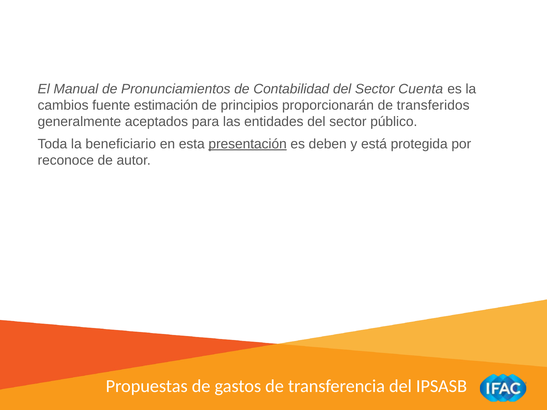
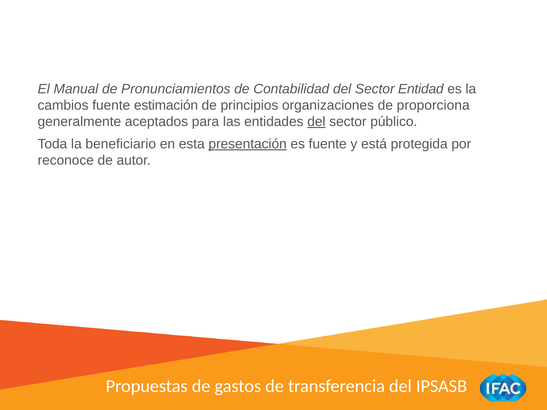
Cuenta: Cuenta -> Entidad (421, 89)
proporcionarán: proporcionarán -> organizaciones (328, 105)
transferidos: transferidos -> proporciona (433, 105)
del underline: none -> present (316, 122)
es deben: deben -> fuente (328, 144)
